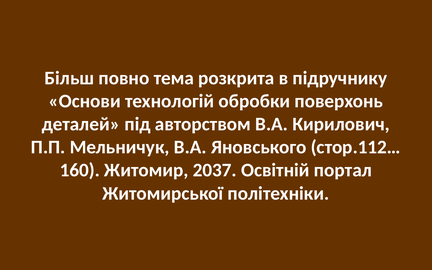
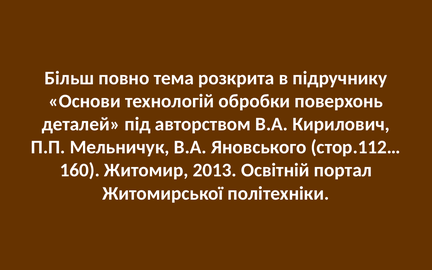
2037: 2037 -> 2013 (215, 170)
